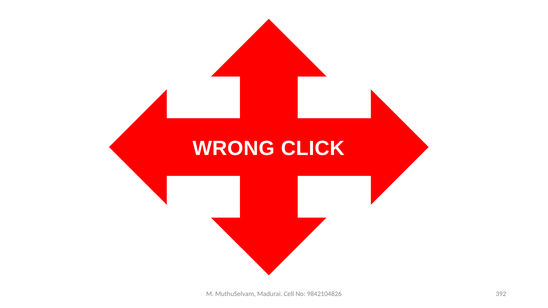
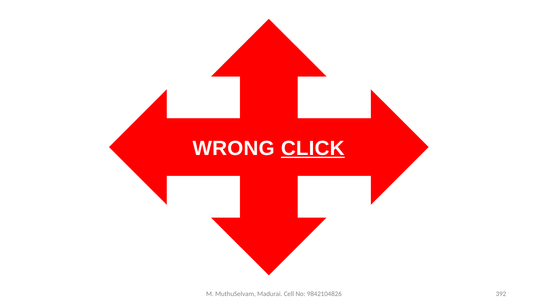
CLICK underline: none -> present (313, 149)
